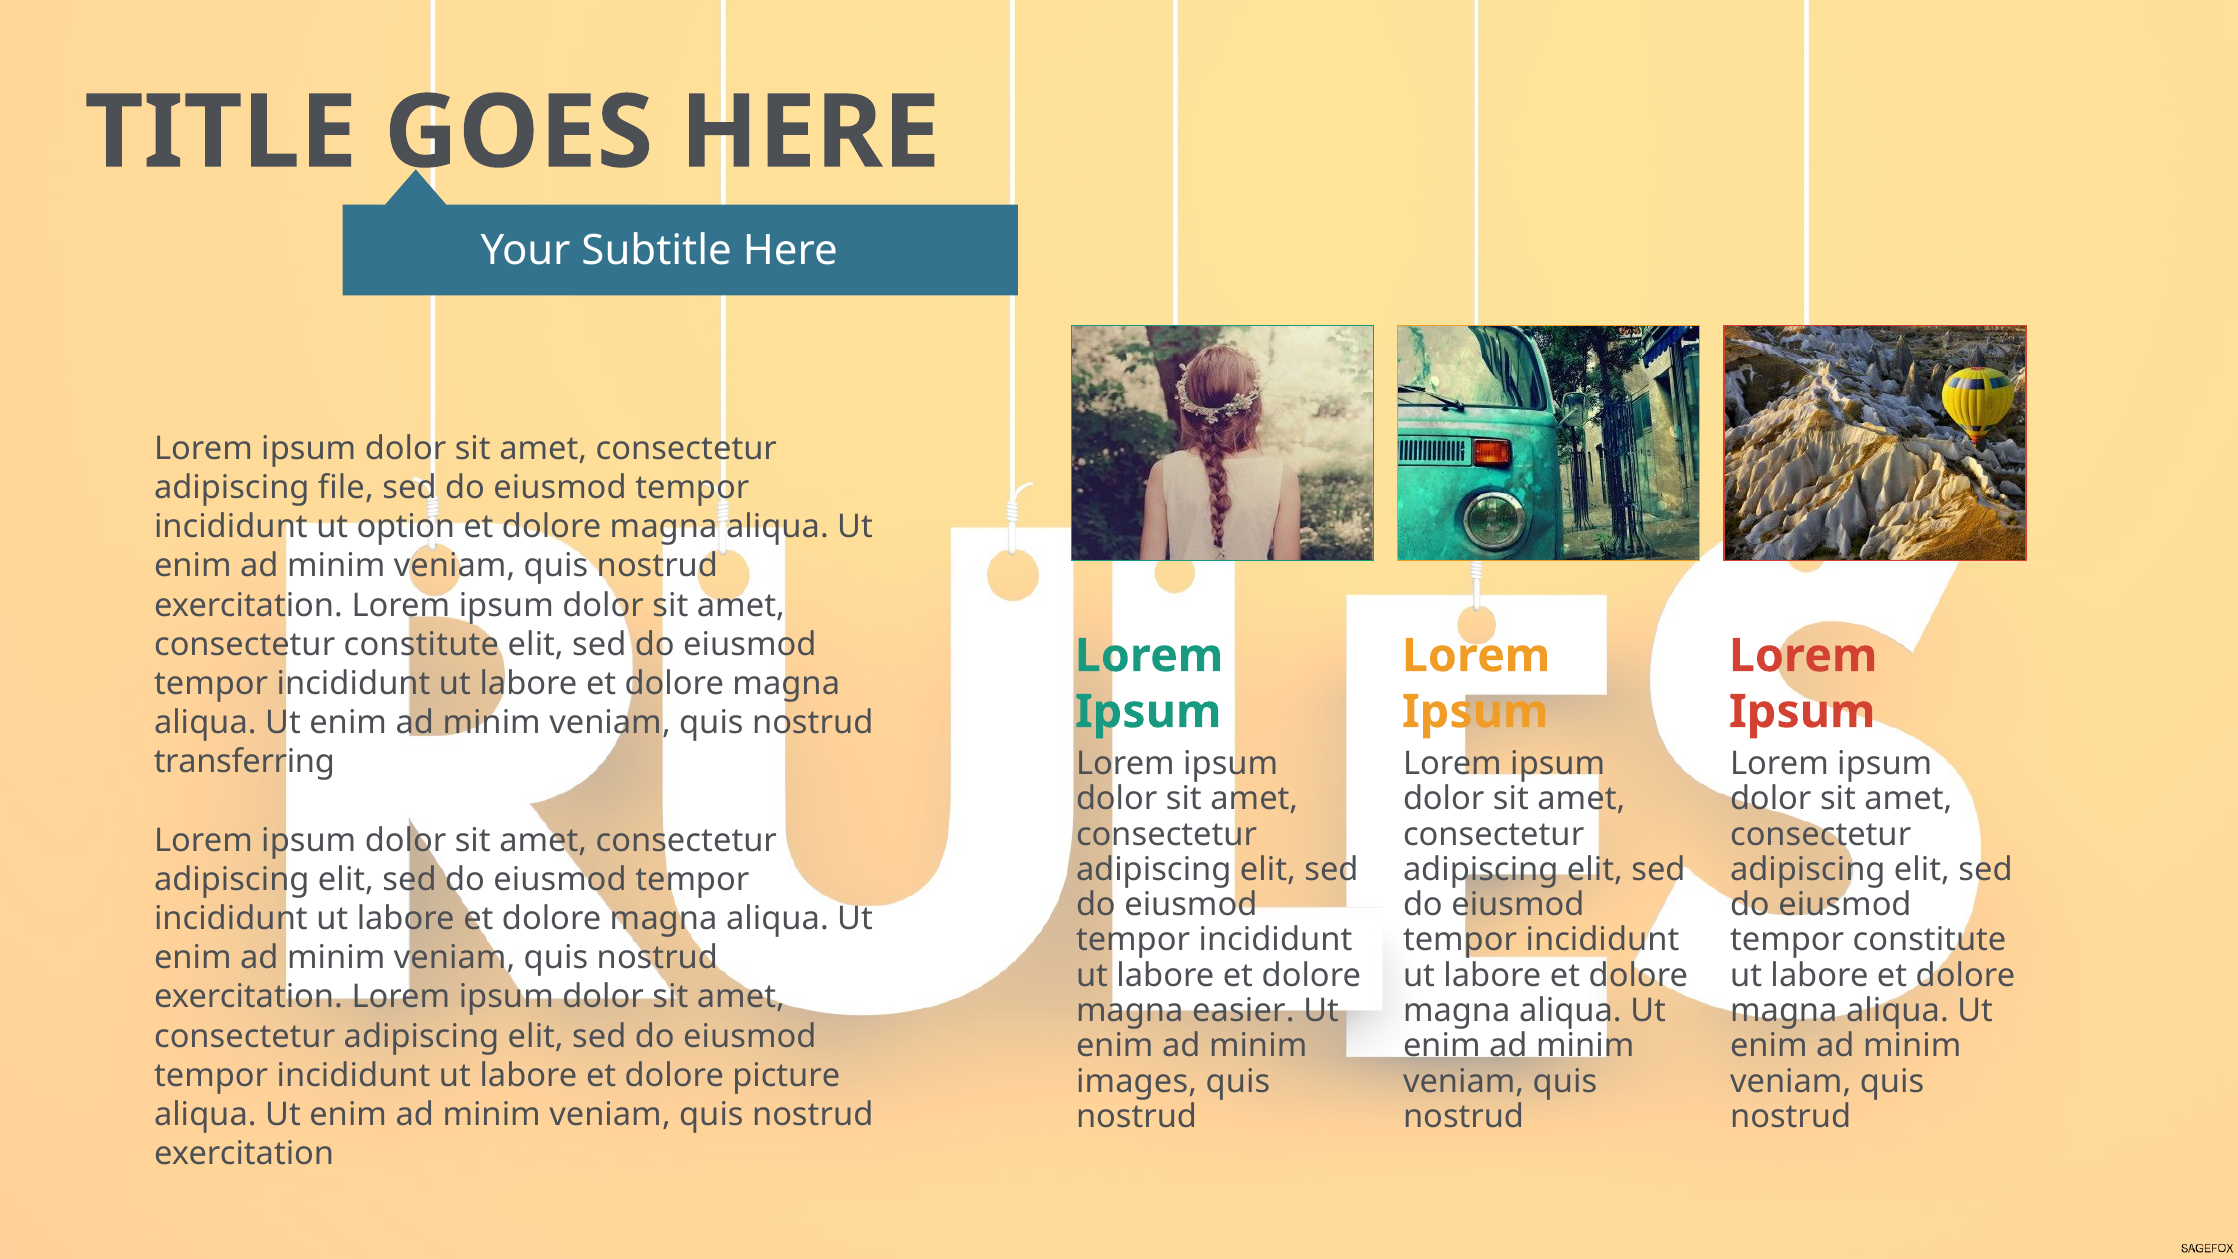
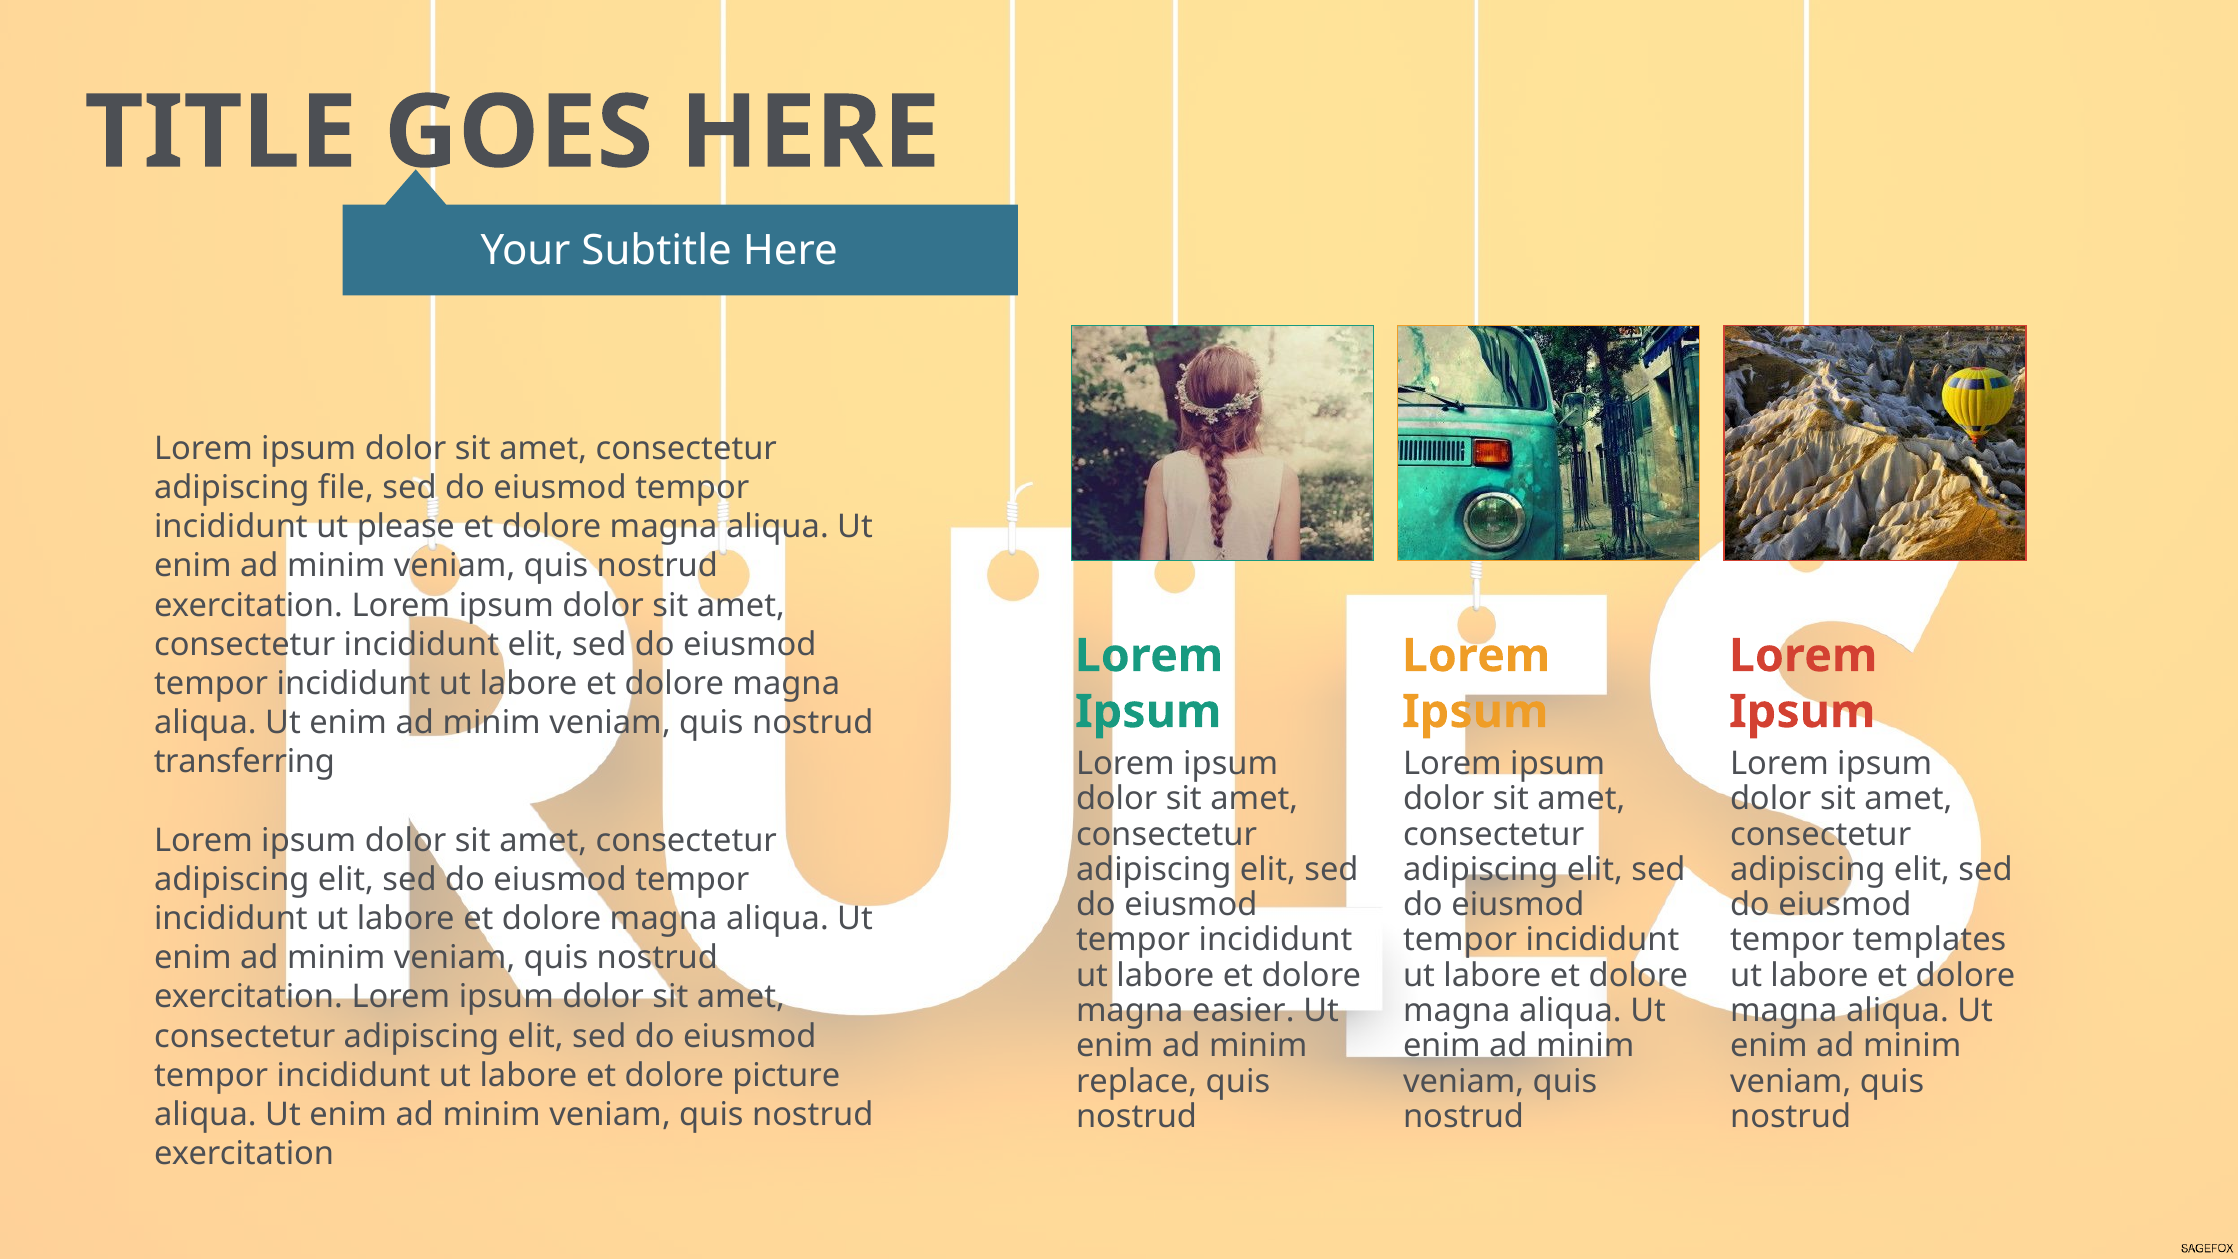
option: option -> please (406, 527)
consectetur constitute: constitute -> incididunt (421, 644)
tempor constitute: constitute -> templates (1930, 940)
images: images -> replace (1137, 1081)
